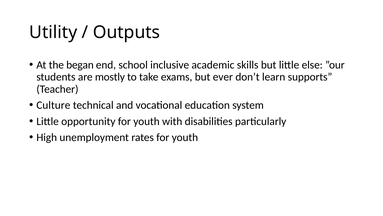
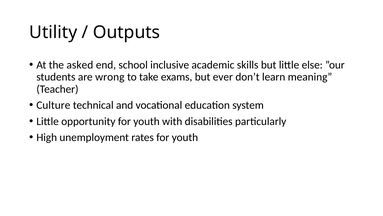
began: began -> asked (80, 65)
mostly: mostly -> wrong (110, 77)
supports: supports -> meaning (310, 77)
